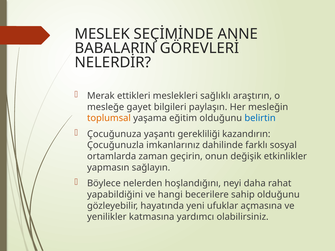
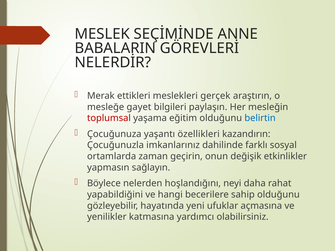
sağlıklı: sağlıklı -> gerçek (215, 96)
toplumsal colour: orange -> red (109, 118)
gerekliliği: gerekliliği -> özellikleri (199, 134)
